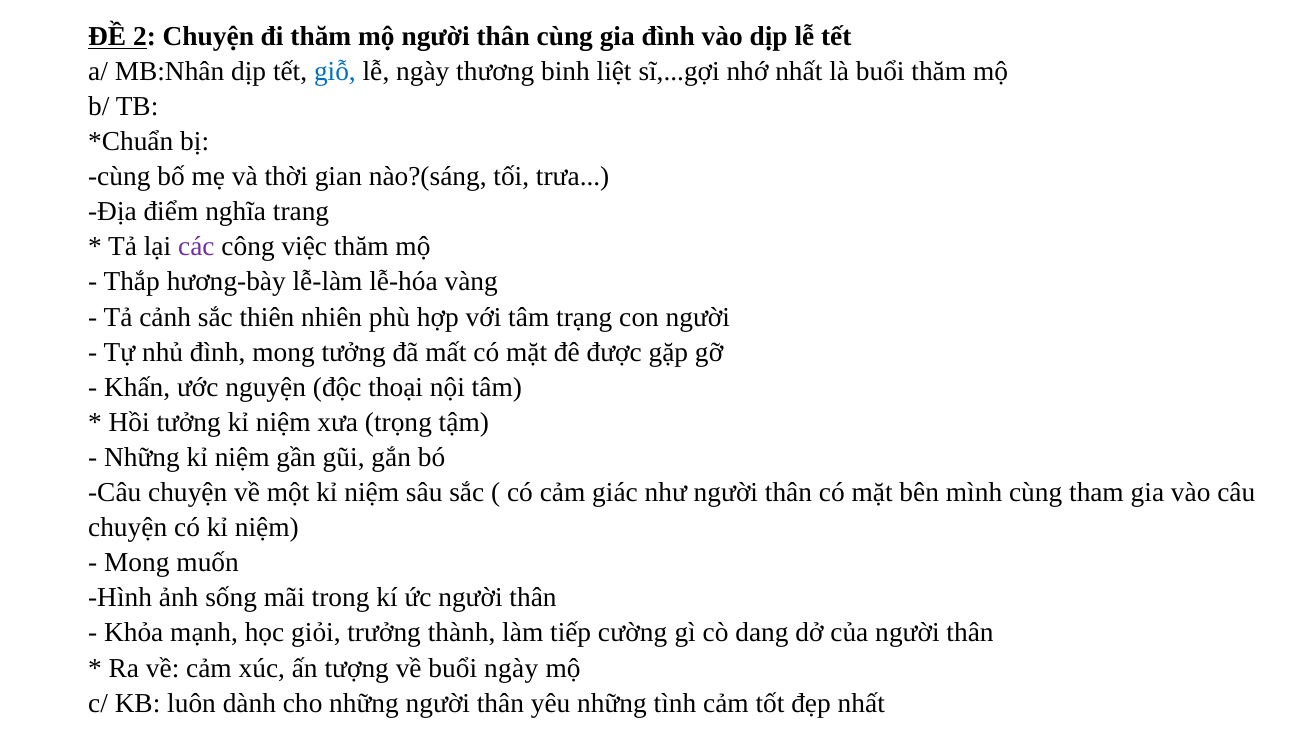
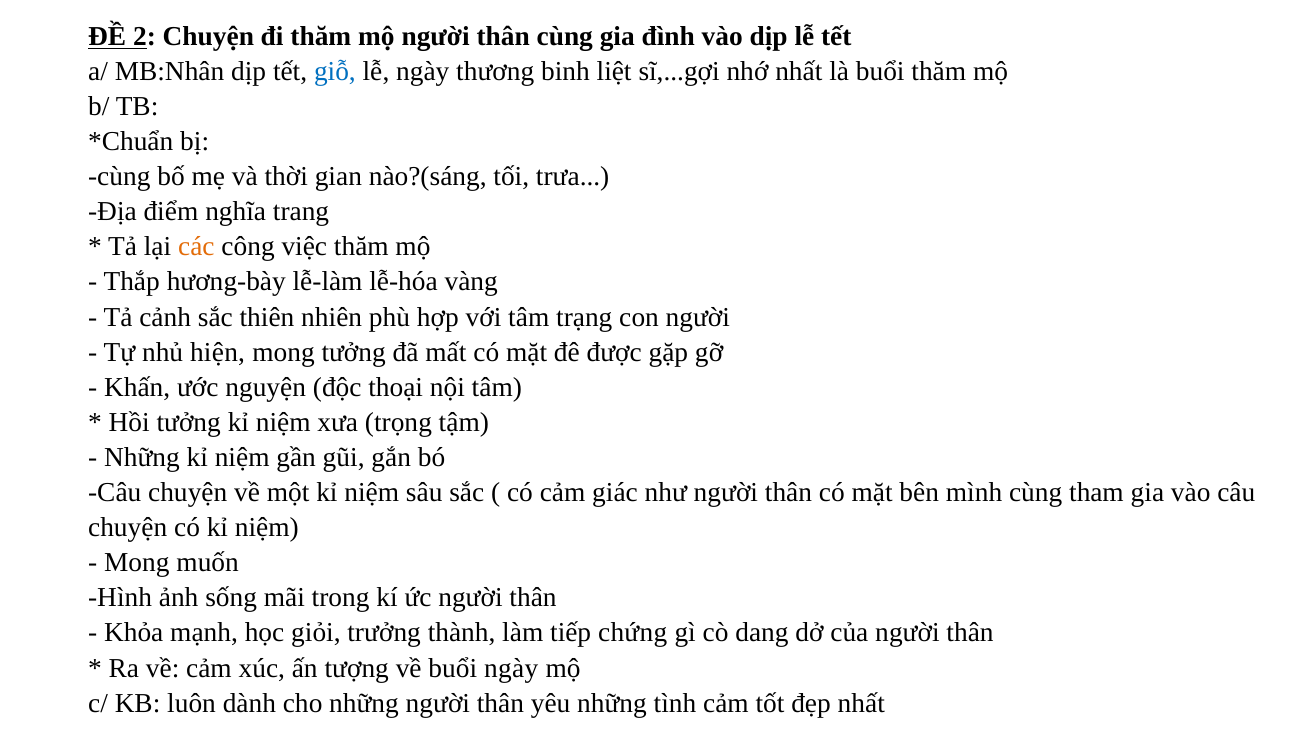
các colour: purple -> orange (196, 247)
nhủ đình: đình -> hiện (218, 352)
cường: cường -> chứng (633, 633)
